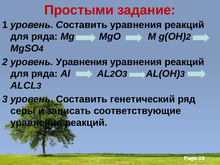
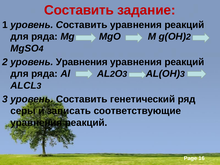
Простыми: Простыми -> Составить (79, 10)
